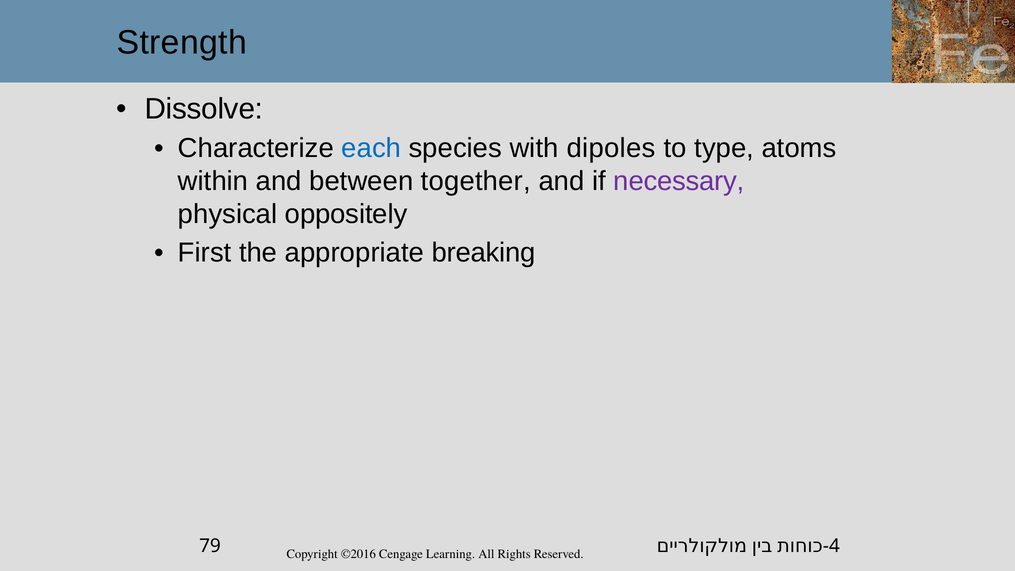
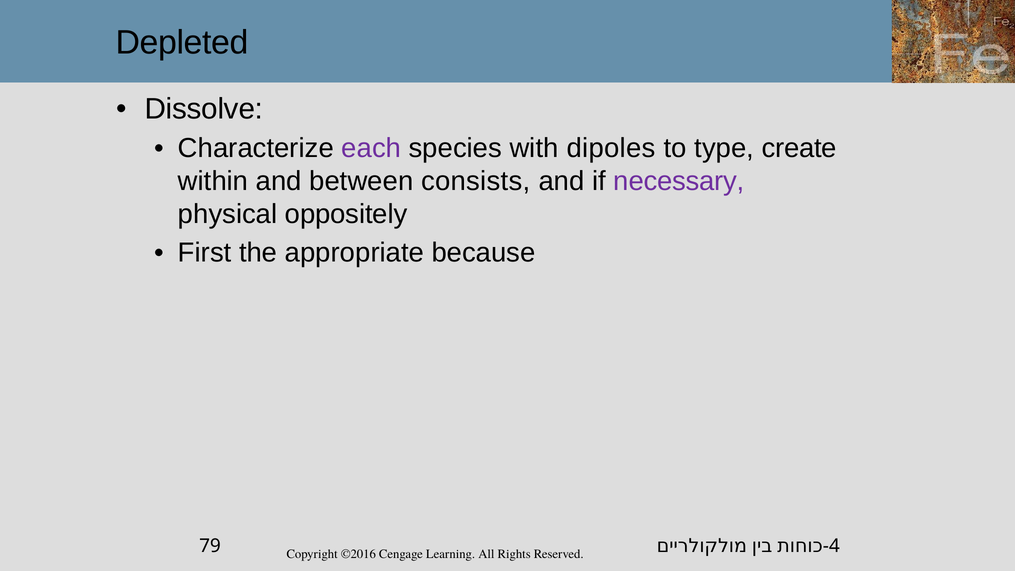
Strength: Strength -> Depleted (182, 43)
each colour: blue -> purple (371, 148)
atoms: atoms -> create (799, 148)
together: together -> consists (476, 181)
breaking: breaking -> because (484, 253)
